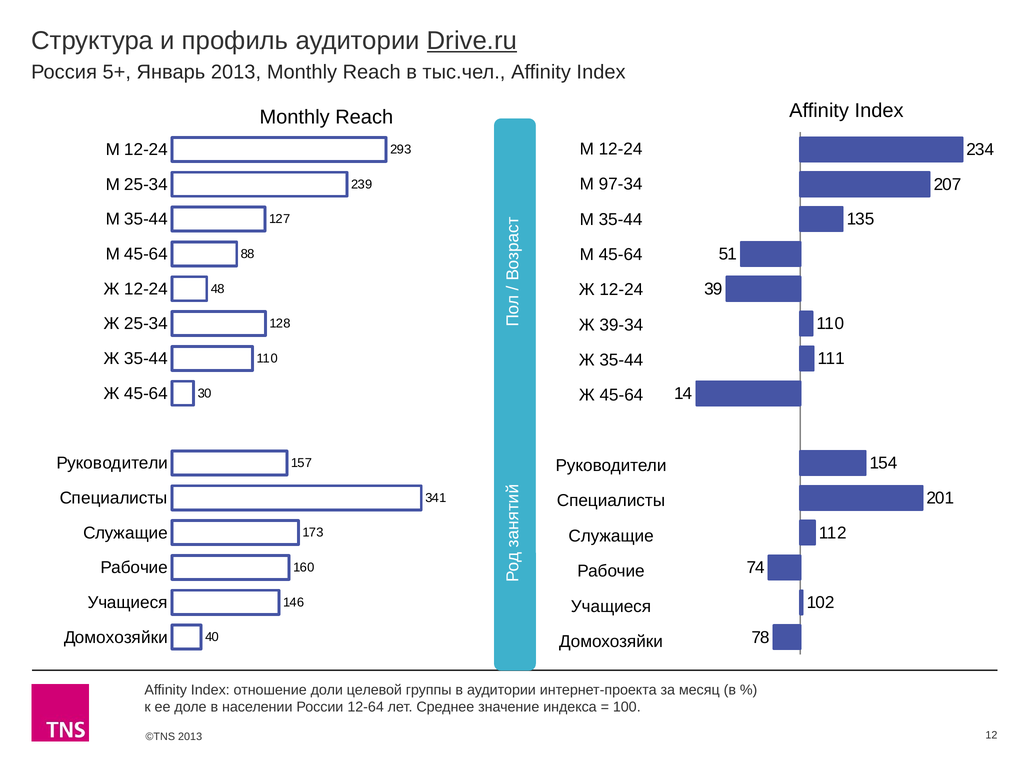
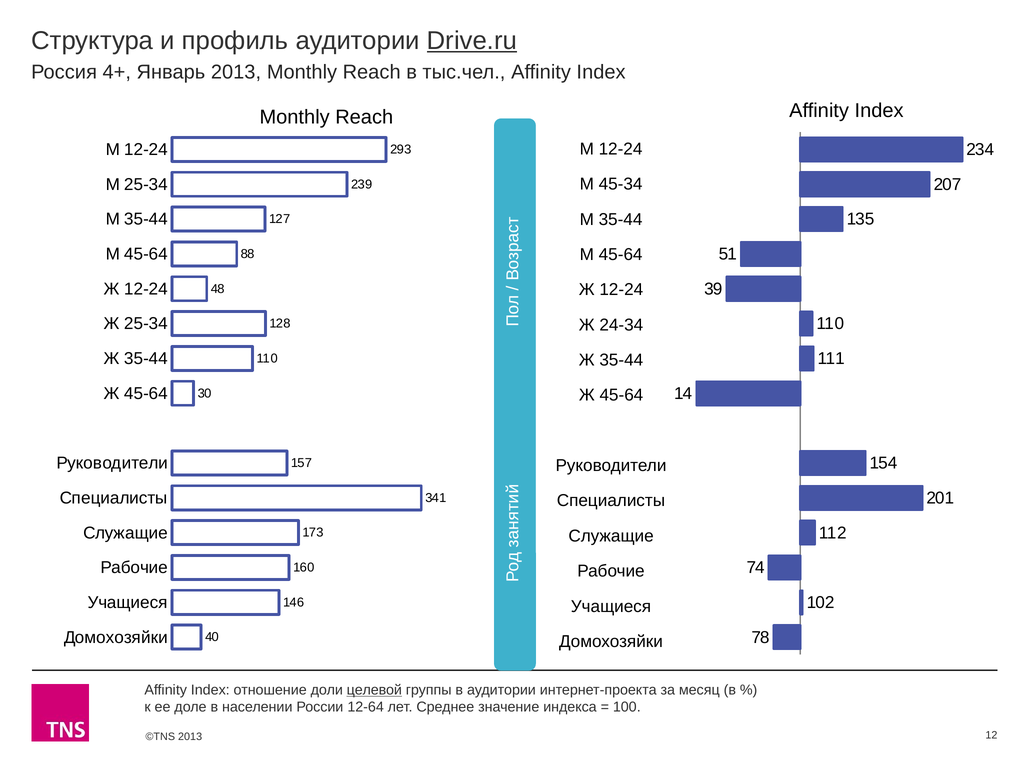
5+: 5+ -> 4+ (117, 72)
97-34: 97-34 -> 45-34 (621, 184)
39-34: 39-34 -> 24-34 (621, 325)
целевой underline: none -> present (374, 690)
